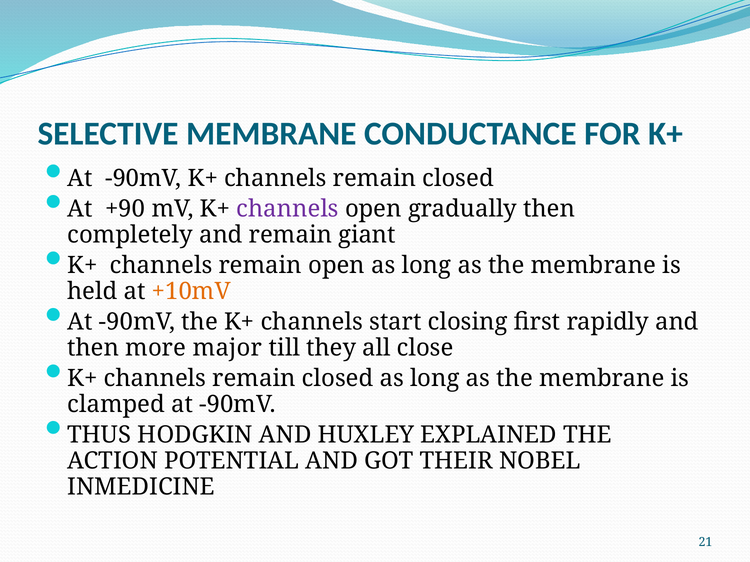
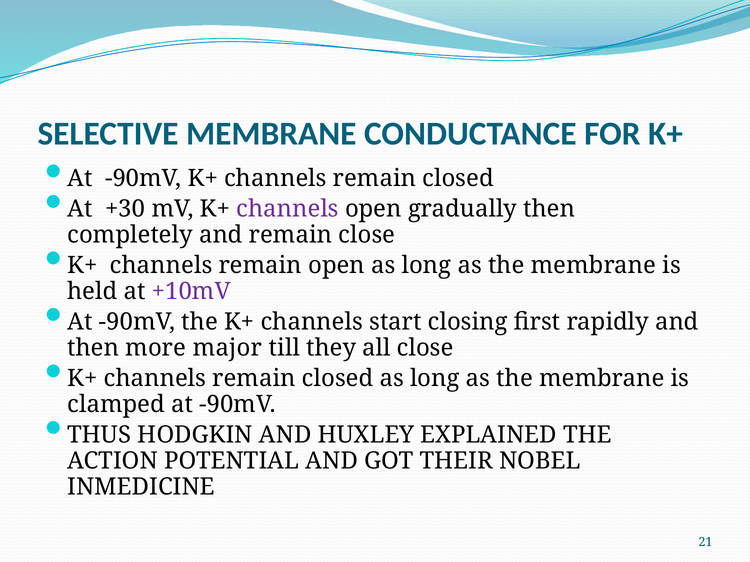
+90: +90 -> +30 (125, 209)
remain giant: giant -> close (367, 235)
+10mV colour: orange -> purple (191, 292)
